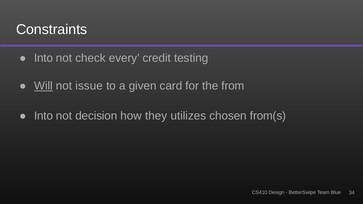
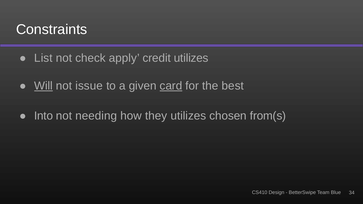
Into: Into -> List (43, 58)
every: every -> apply (124, 58)
credit testing: testing -> utilizes (191, 58)
card underline: none -> present (171, 86)
from: from -> best (233, 86)
decision: decision -> needing (96, 116)
